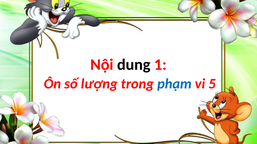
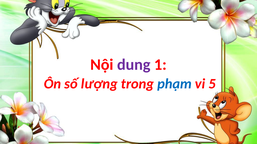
dung colour: black -> purple (134, 65)
